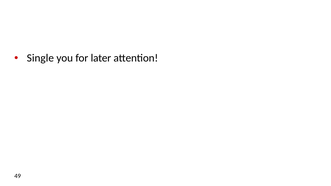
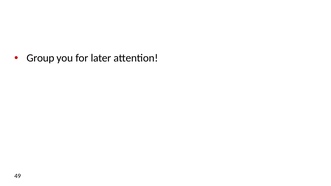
Single: Single -> Group (40, 58)
